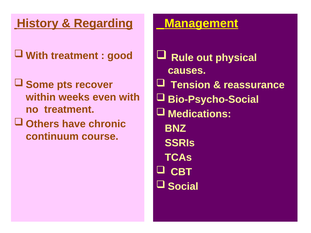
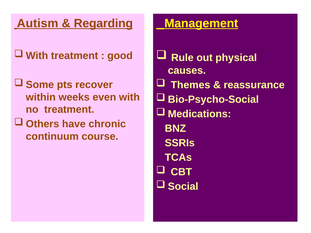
History: History -> Autism (38, 23)
Tension: Tension -> Themes (190, 85)
